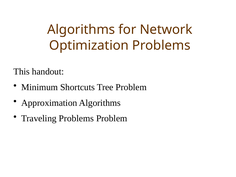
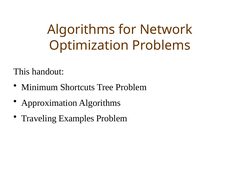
Traveling Problems: Problems -> Examples (76, 118)
